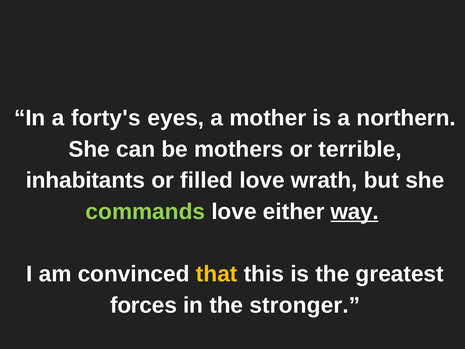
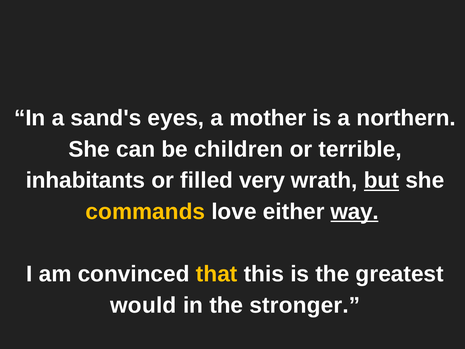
forty's: forty's -> sand's (106, 118)
mothers: mothers -> children (239, 149)
filled love: love -> very (262, 180)
but underline: none -> present (381, 180)
commands colour: light green -> yellow (145, 212)
forces: forces -> would (143, 305)
